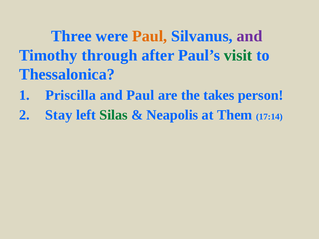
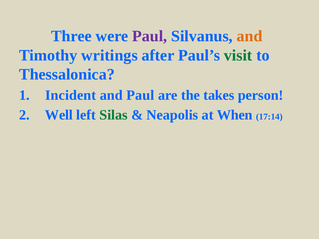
Paul colour: orange -> purple (150, 36)
and colour: purple -> orange (250, 36)
through: through -> writings (110, 55)
Priscilla: Priscilla -> Incident (71, 95)
Stay: Stay -> Well (59, 115)
Them: Them -> When (235, 115)
